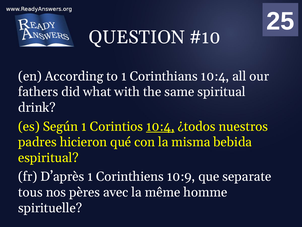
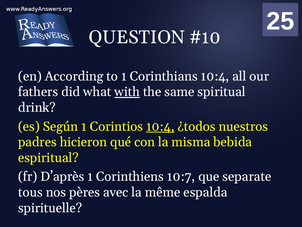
with underline: none -> present (127, 92)
10:9: 10:9 -> 10:7 (181, 176)
homme: homme -> espalda (205, 192)
